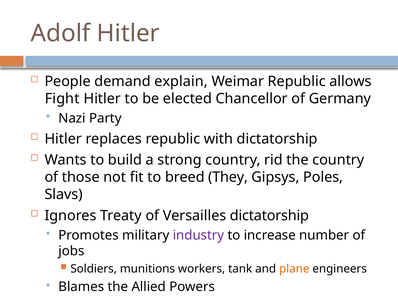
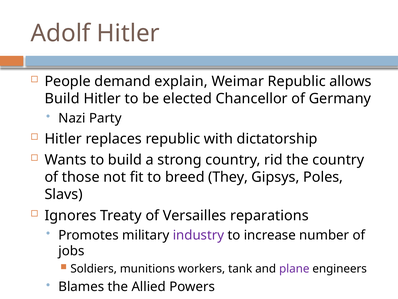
Fight: Fight -> Build (62, 98)
Versailles dictatorship: dictatorship -> reparations (269, 215)
plane colour: orange -> purple (294, 268)
